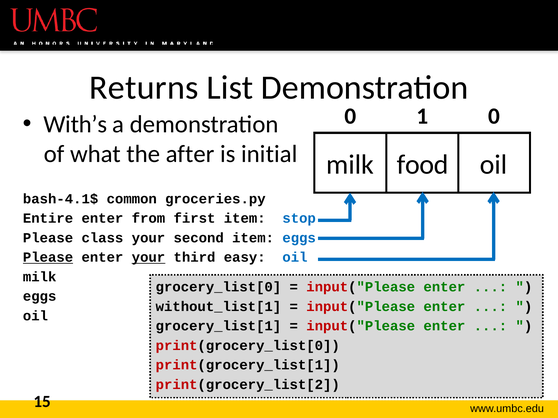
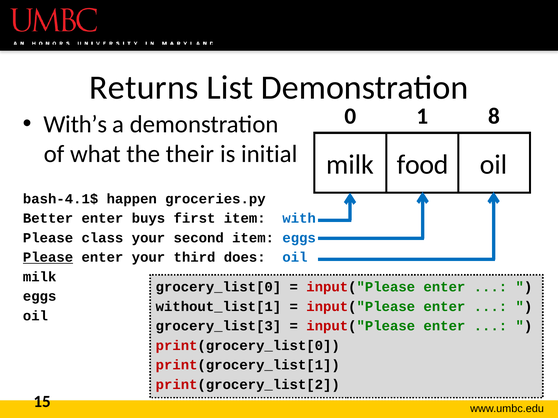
1 0: 0 -> 8 (494, 116)
after: after -> their (190, 154)
common: common -> happen (132, 199)
Entire: Entire -> Better (48, 219)
from: from -> buys (148, 219)
stop: stop -> with (299, 219)
your underline: present -> none (148, 258)
easy: easy -> does (245, 258)
grocery_list[1: grocery_list[1 -> grocery_list[3 (218, 326)
